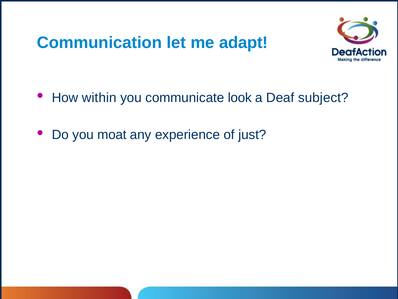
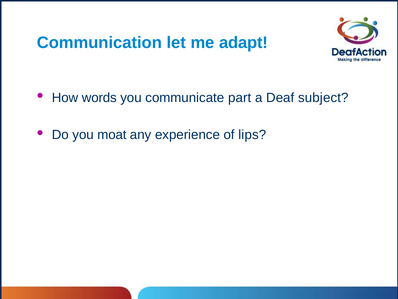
within: within -> words (99, 97)
look: look -> part (240, 97)
just: just -> lips (252, 135)
